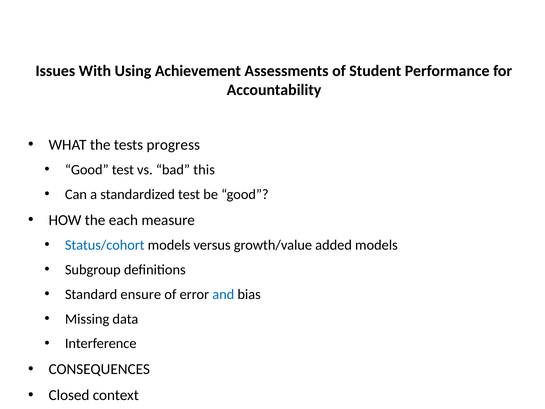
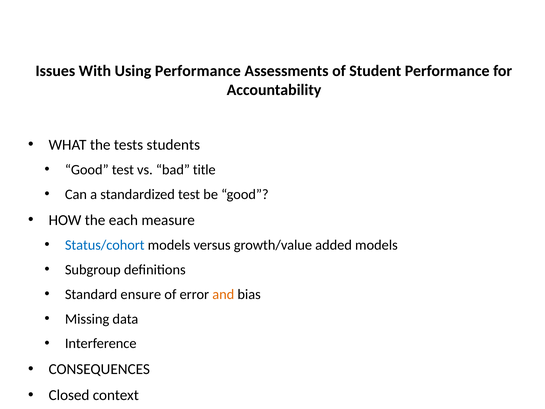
Using Achievement: Achievement -> Performance (198, 71)
progress: progress -> students (173, 145)
this: this -> title (204, 170)
and colour: blue -> orange (223, 294)
